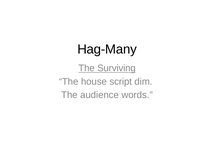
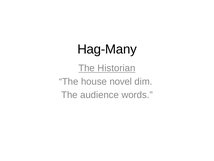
Surviving: Surviving -> Historian (116, 68)
script: script -> novel (121, 81)
